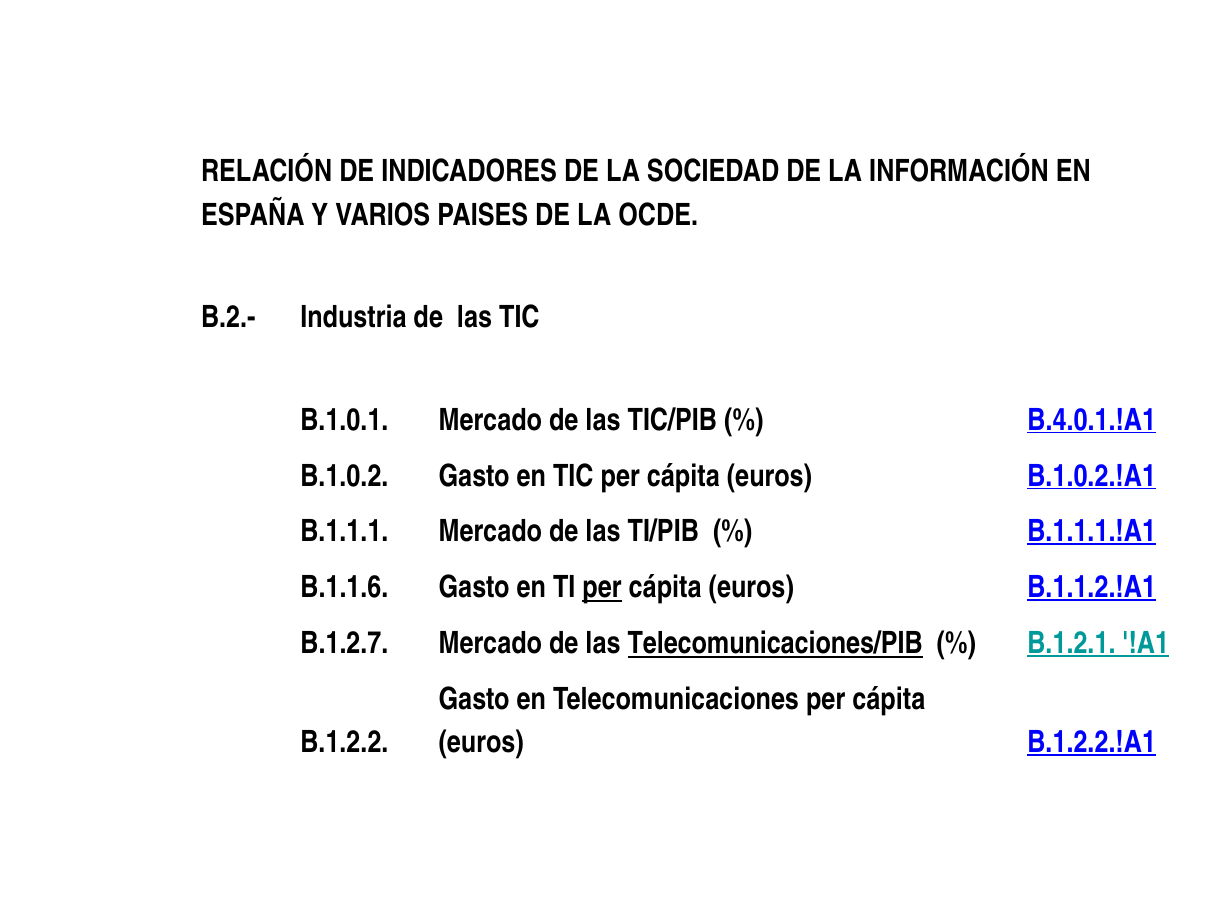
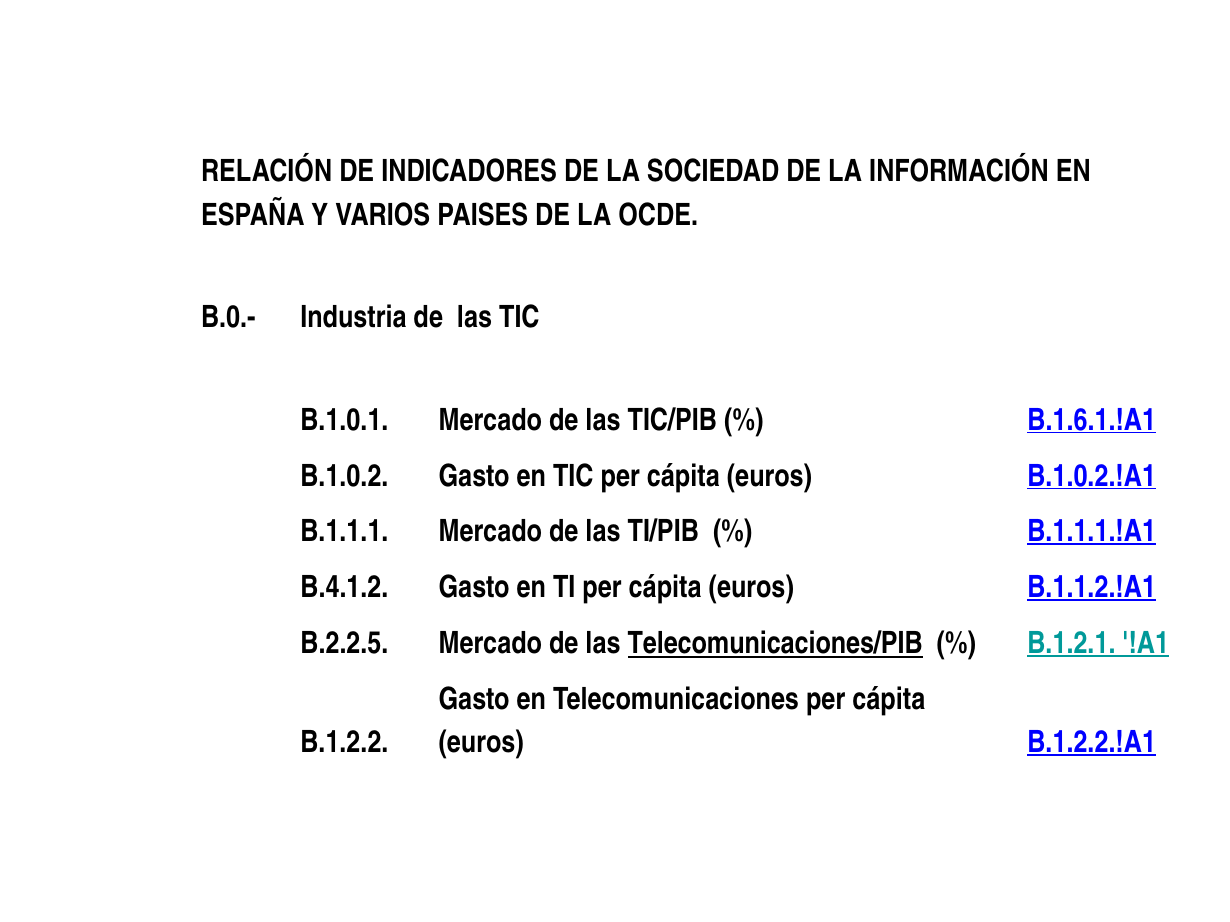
B.2.-: B.2.- -> B.0.- (228, 318)
B.4.0.1.!A1: B.4.0.1.!A1 -> B.1.6.1.!A1 (1092, 420)
B.1.1.6: B.1.1.6 -> B.4.1.2 (344, 588)
per underline: present -> none (602, 588)
B.1.2.7: B.1.2.7 -> B.2.2.5 (344, 644)
